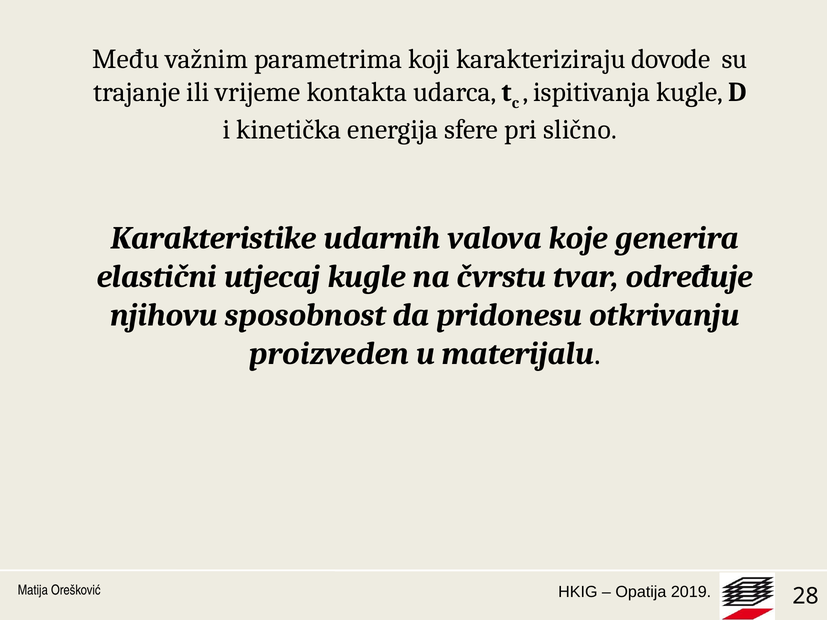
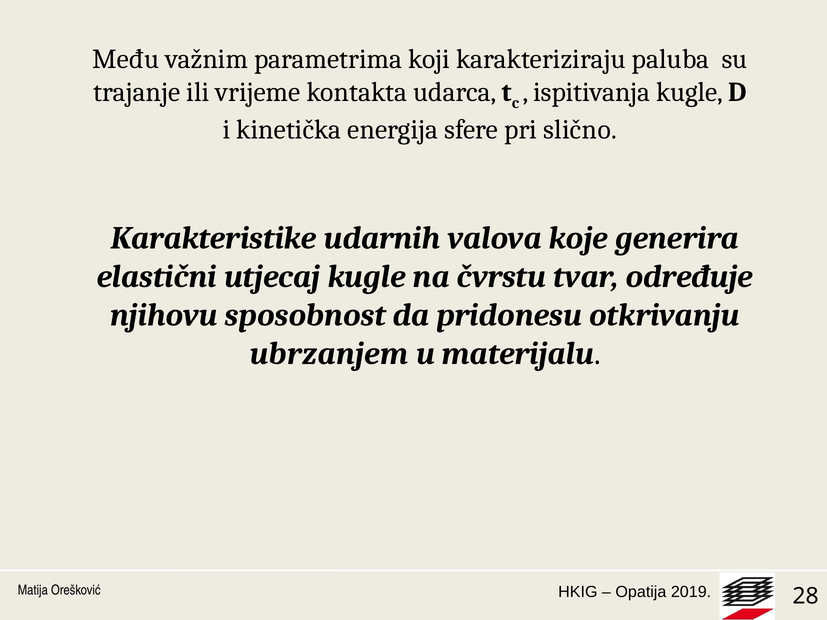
dovode: dovode -> paluba (671, 59)
proizveden: proizveden -> ubrzanjem (329, 354)
